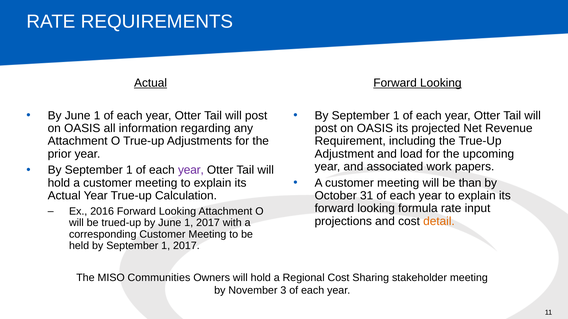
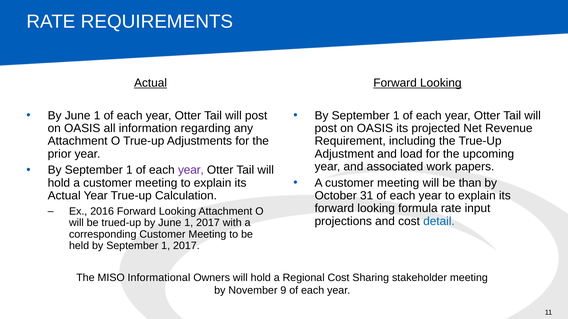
detail colour: orange -> blue (439, 221)
Communities: Communities -> Informational (159, 278)
3: 3 -> 9 (283, 291)
